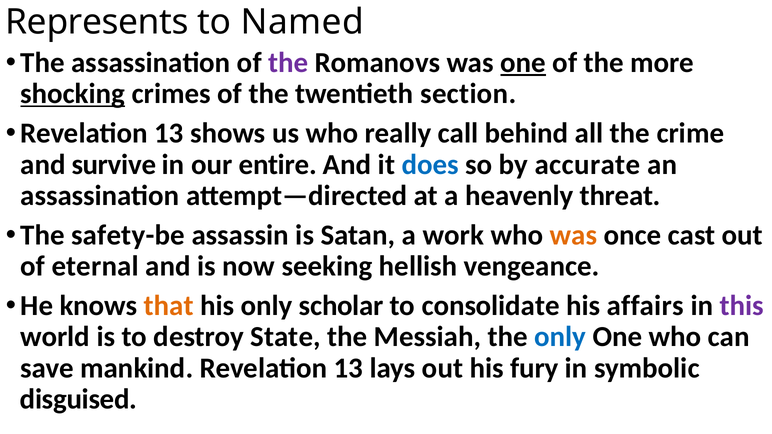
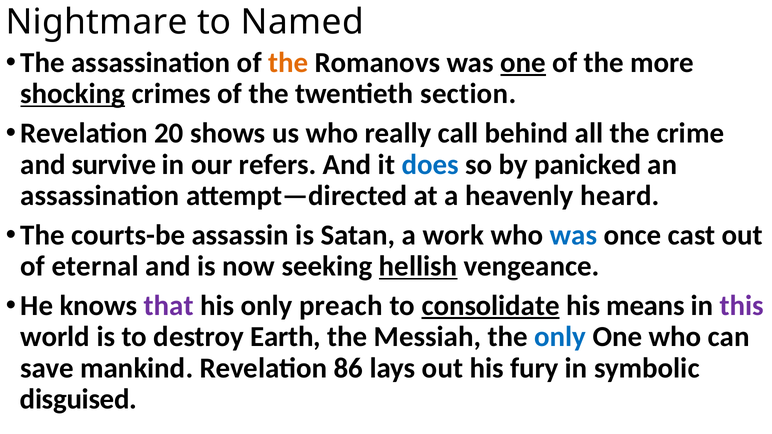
Represents: Represents -> Nightmare (97, 22)
the colour: purple -> orange (288, 63)
13: 13 -> 20 (169, 133)
entire: entire -> refers (278, 165)
accurate: accurate -> panicked (588, 165)
threat: threat -> heard (620, 196)
safety-be: safety-be -> courts-be (128, 235)
was colour: orange -> blue (574, 235)
hellish underline: none -> present (418, 266)
that colour: orange -> purple (169, 306)
scholar: scholar -> preach (341, 306)
consolidate underline: none -> present (491, 306)
affairs: affairs -> means (646, 306)
State: State -> Earth (286, 337)
mankind Revelation 13: 13 -> 86 (348, 368)
